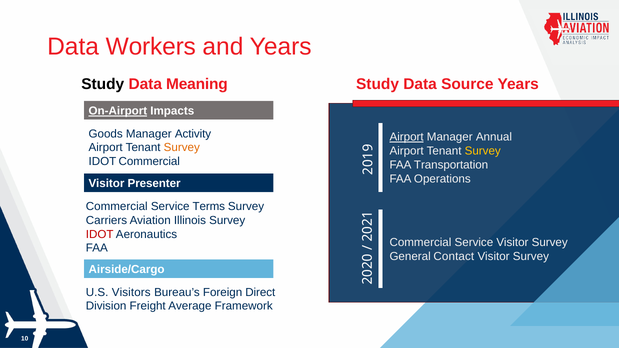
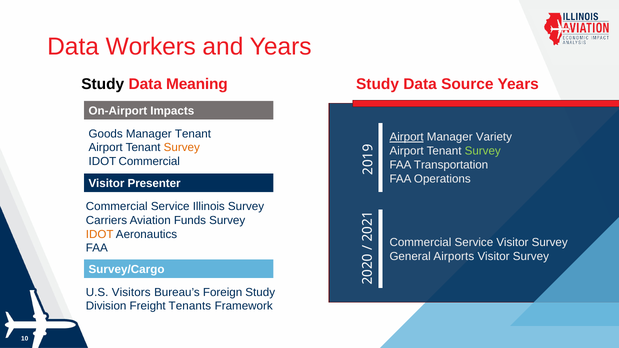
On-Airport underline: present -> none (118, 111)
Manager Activity: Activity -> Tenant (193, 134)
Annual: Annual -> Variety (494, 137)
Survey colour: yellow -> light green (483, 151)
Terms: Terms -> Illinois (209, 207)
Illinois: Illinois -> Funds (190, 220)
IDOT colour: red -> orange (100, 234)
Contact: Contact -> Airports (454, 257)
Airside/Cargo: Airside/Cargo -> Survey/Cargo (127, 270)
Foreign Direct: Direct -> Study (260, 292)
Average: Average -> Tenants (190, 306)
